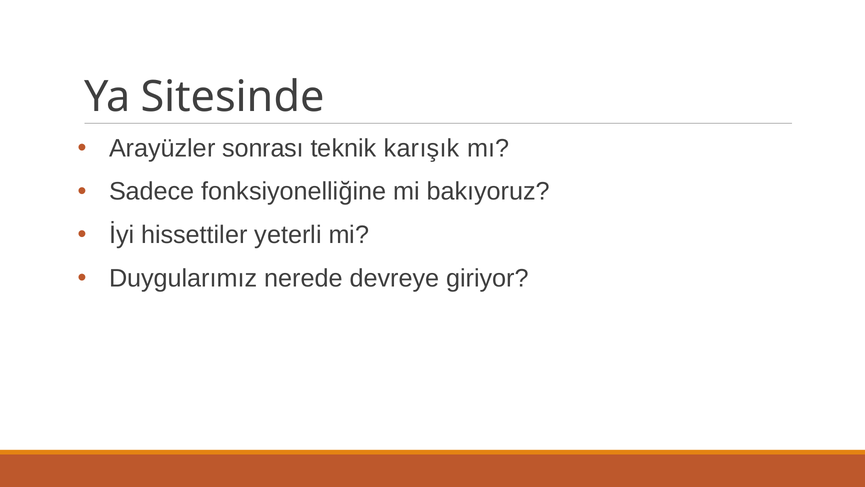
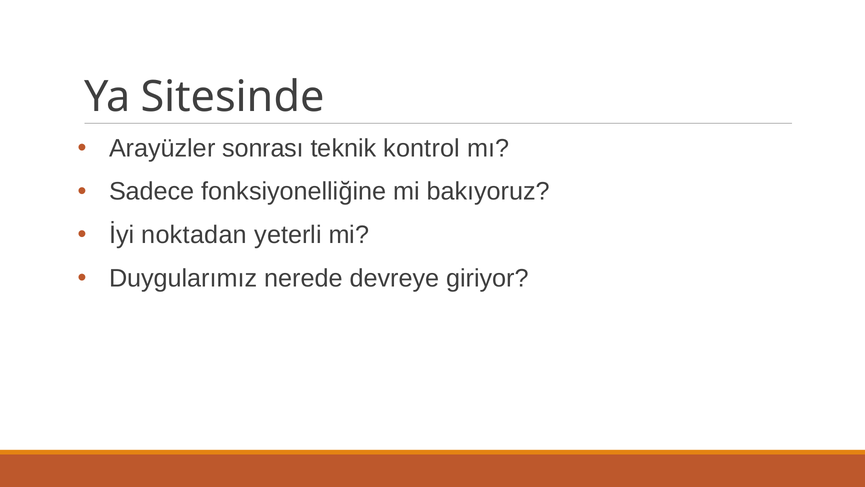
karışık: karışık -> kontrol (422, 148)
hissettiler: hissettiler -> noktadan (194, 235)
